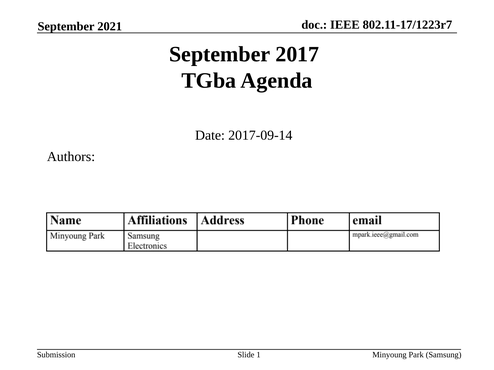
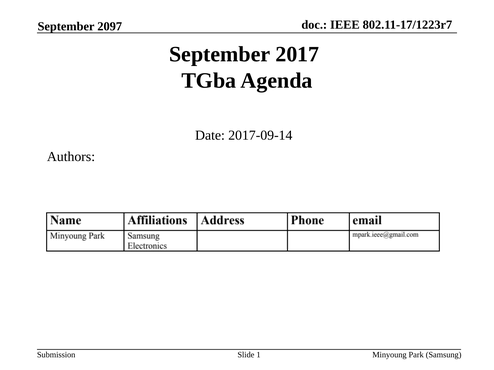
2021: 2021 -> 2097 (110, 26)
